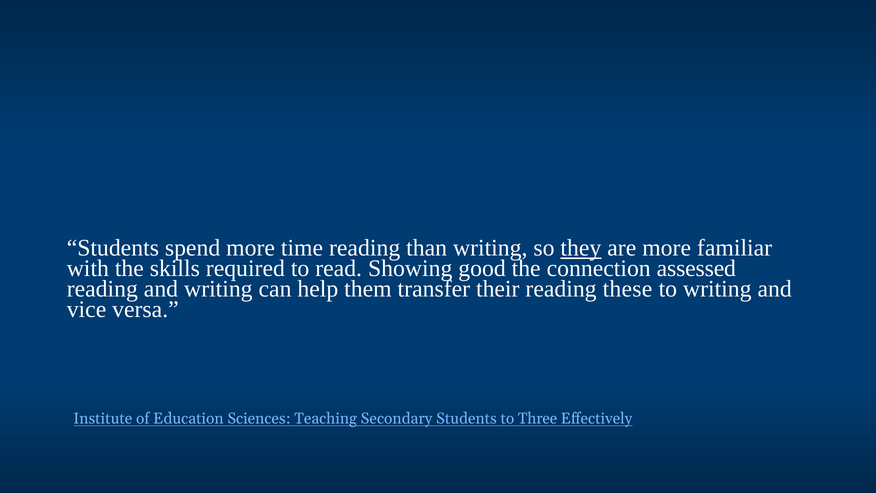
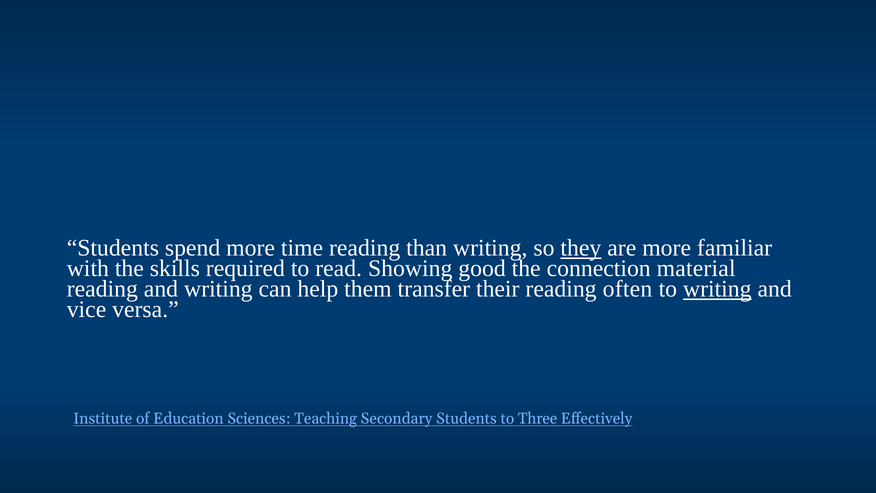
assessed: assessed -> material (696, 268)
these: these -> often (627, 289)
writing underline: none -> present (717, 289)
